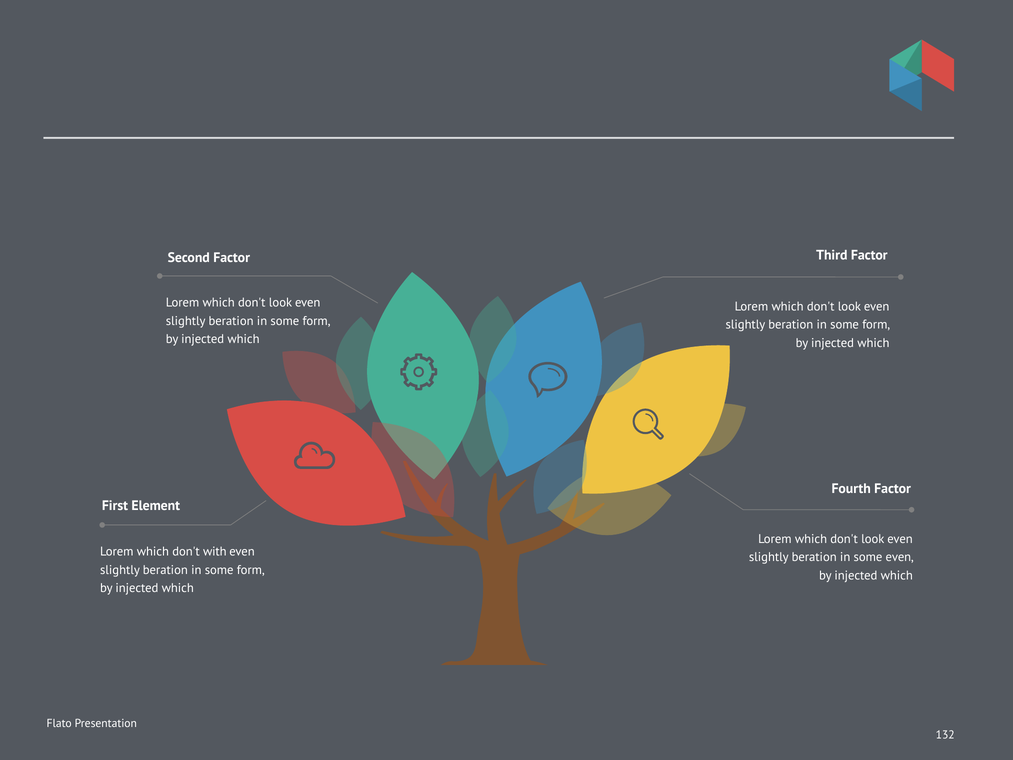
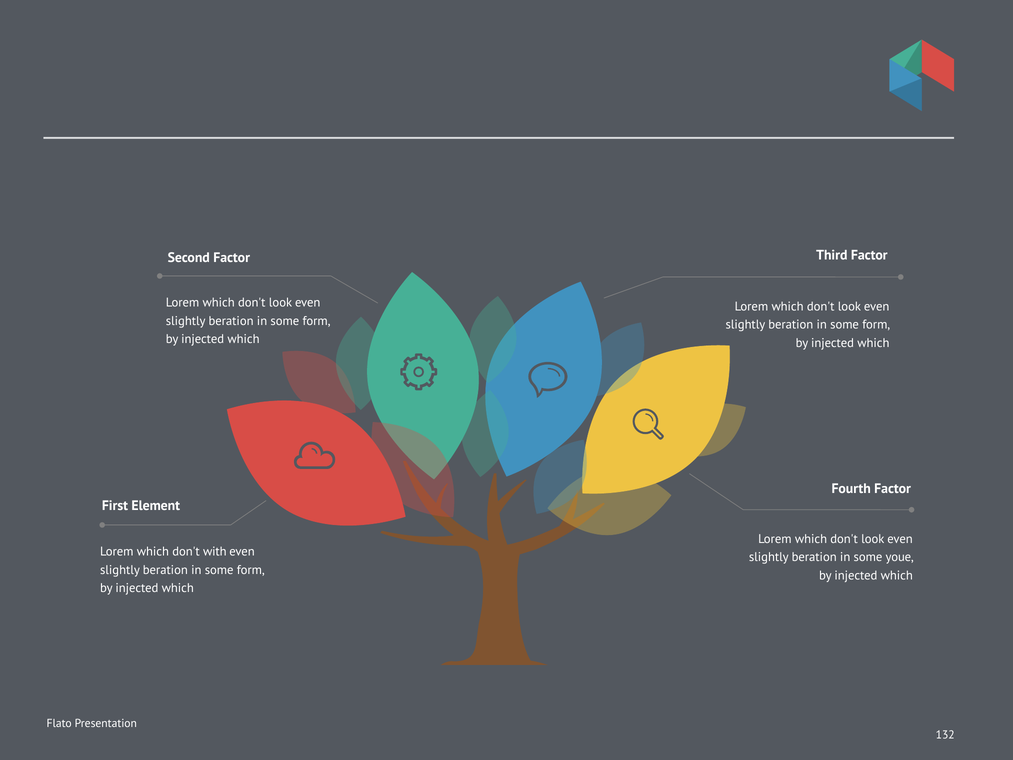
some even: even -> youe (900, 557)
